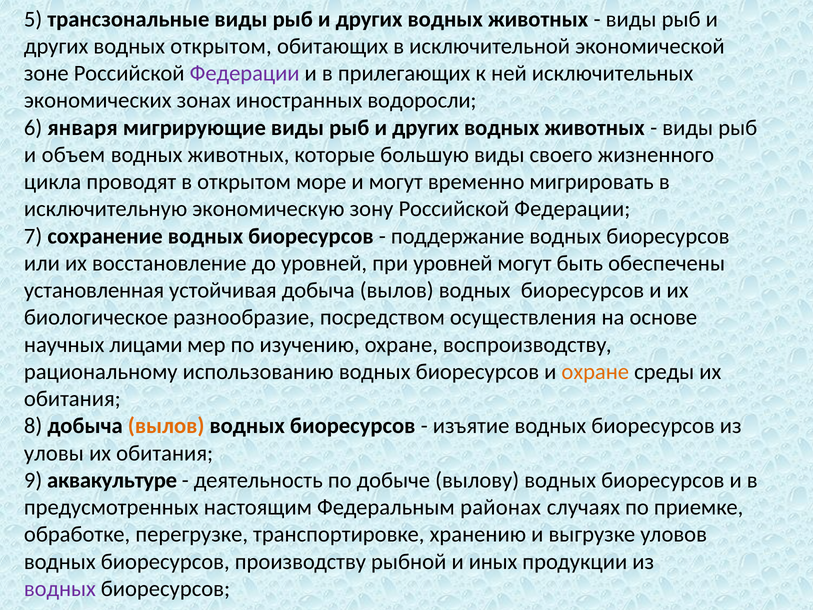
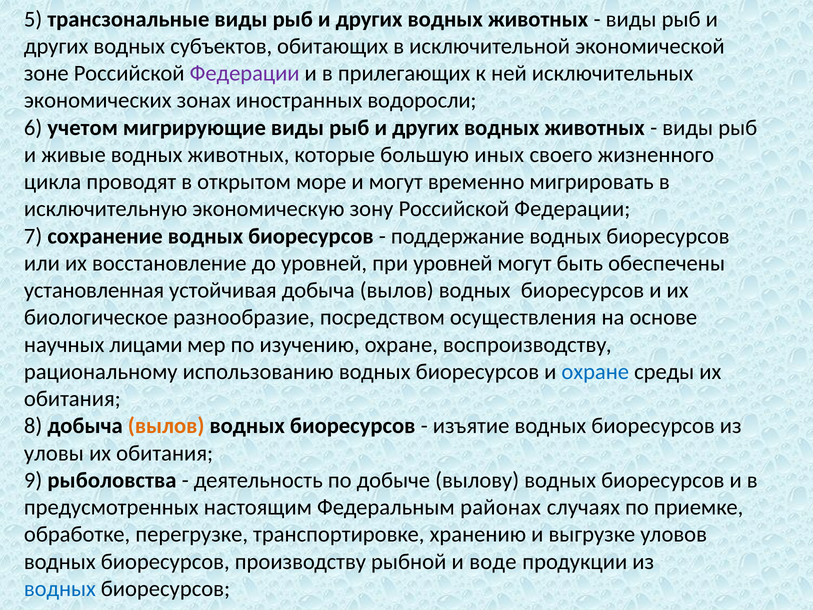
водных открытом: открытом -> субъектов (221, 46)
января: января -> учетом (83, 128)
объем: объем -> живые (74, 155)
большую виды: виды -> иных (499, 155)
охране colour: orange -> blue (595, 372)
аквакультуре: аквакультуре -> рыболовства (112, 480)
иных: иных -> воде (493, 561)
водных colour: purple -> blue (60, 588)
